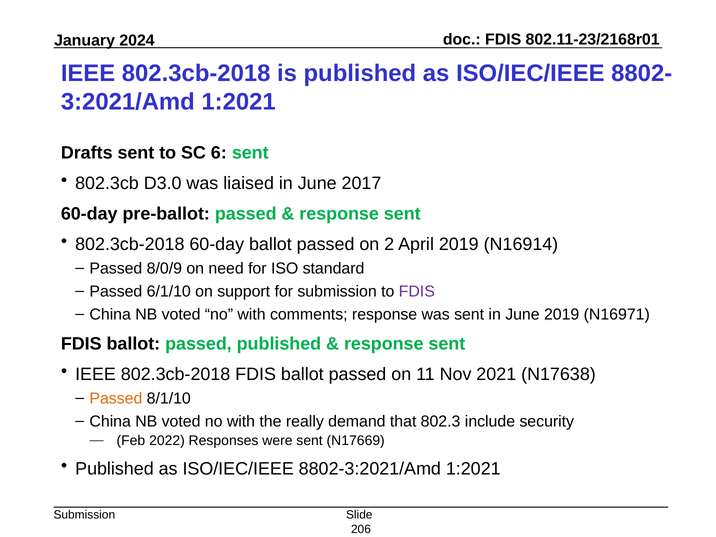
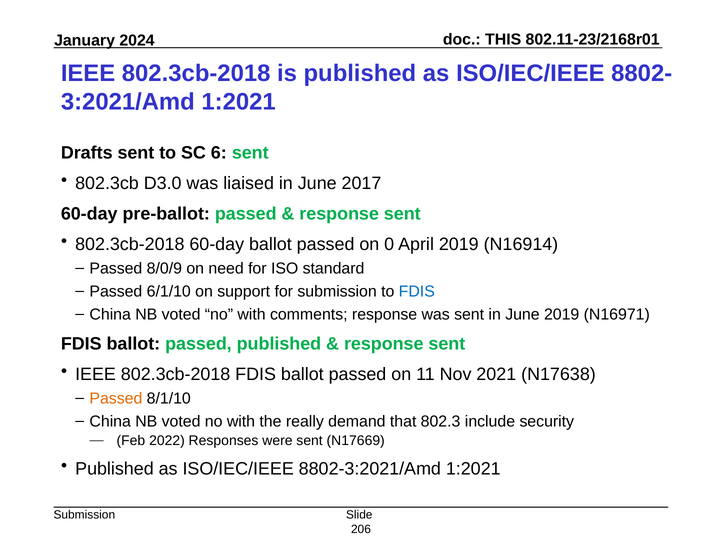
FDIS: FDIS -> THIS (503, 39)
2: 2 -> 0 (389, 244)
FDIS colour: purple -> blue (417, 291)
